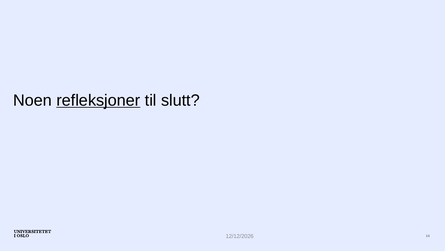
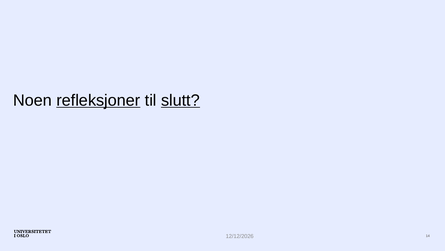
slutt underline: none -> present (180, 100)
